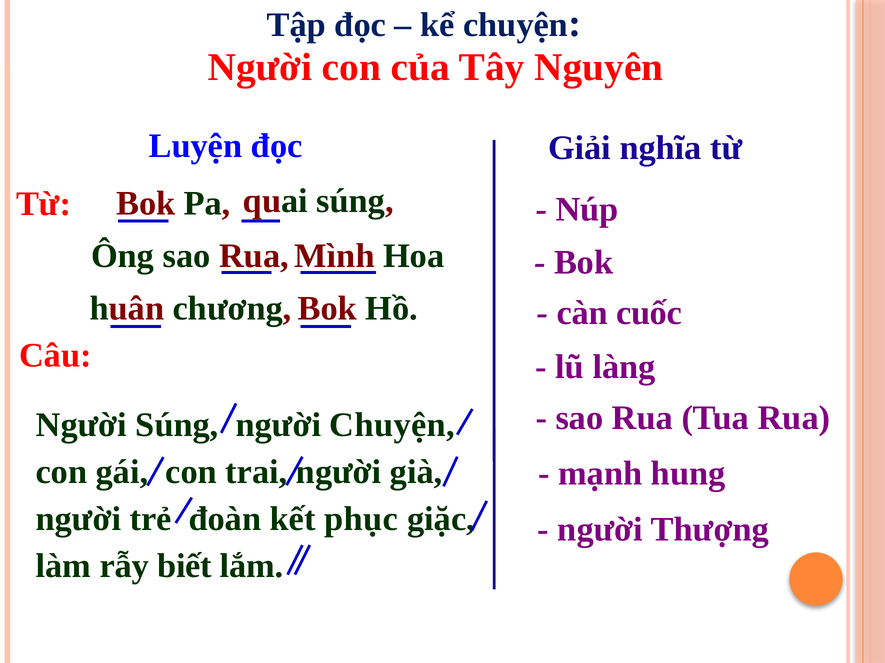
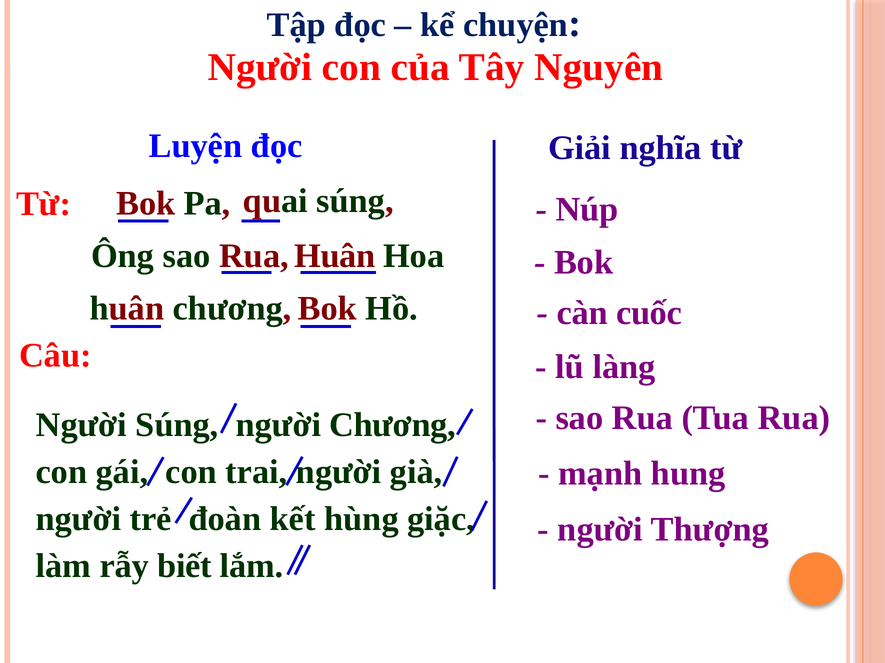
Rua Mình: Mình -> Huân (335, 256)
người Chuyện: Chuyện -> Chương (392, 425)
phục: phục -> hùng (361, 520)
